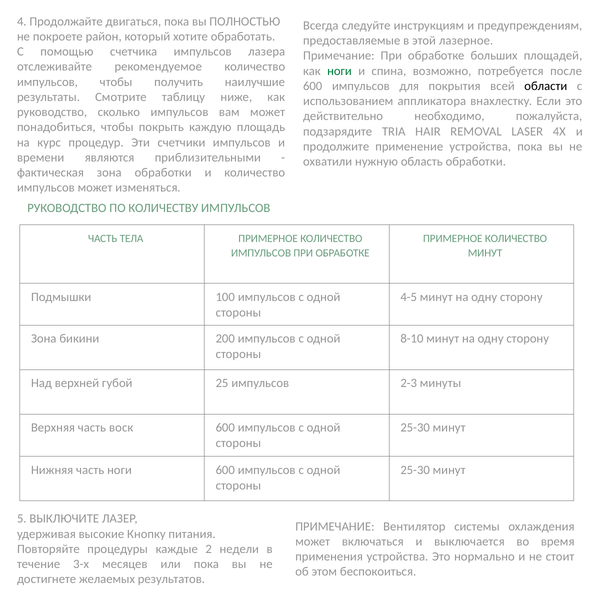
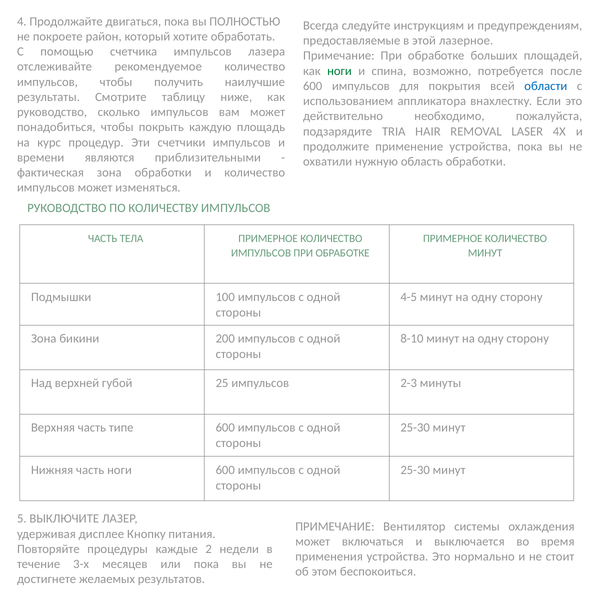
области colour: black -> blue (546, 86)
воск: воск -> типе (121, 428)
высокие: высокие -> дисплее (101, 534)
